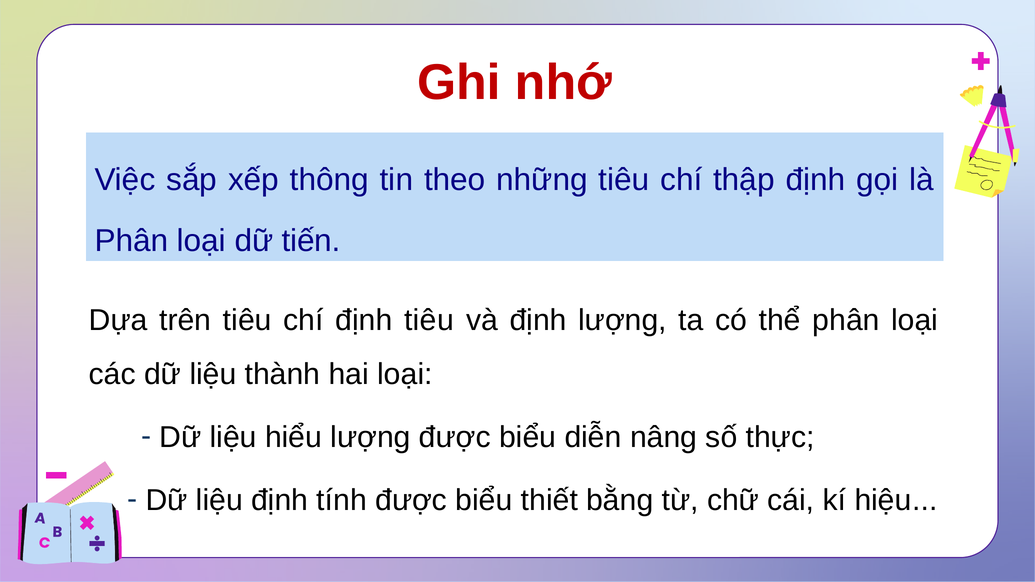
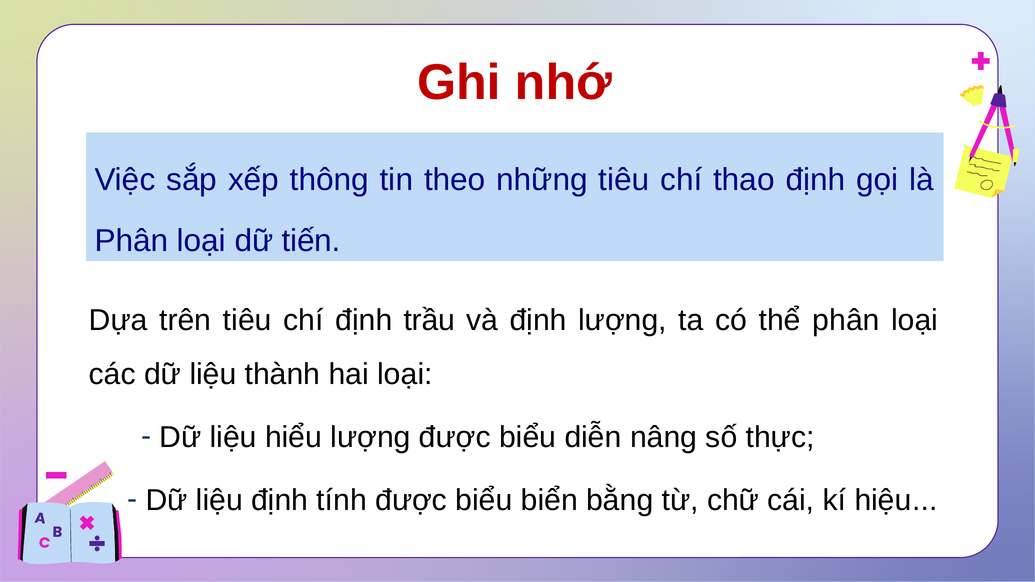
thập: thập -> thao (744, 180)
định tiêu: tiêu -> trầu (429, 320)
thiết: thiết -> biển (549, 501)
